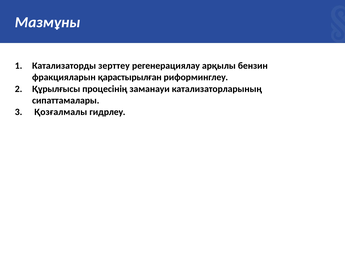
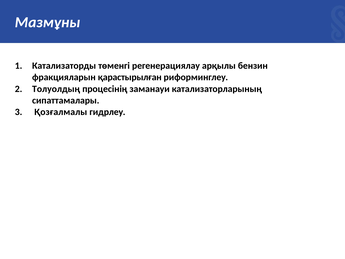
зерттеу: зерттеу -> төменгі (114, 66)
Құрылғысы: Құрылғысы -> Толуолдың (56, 89)
